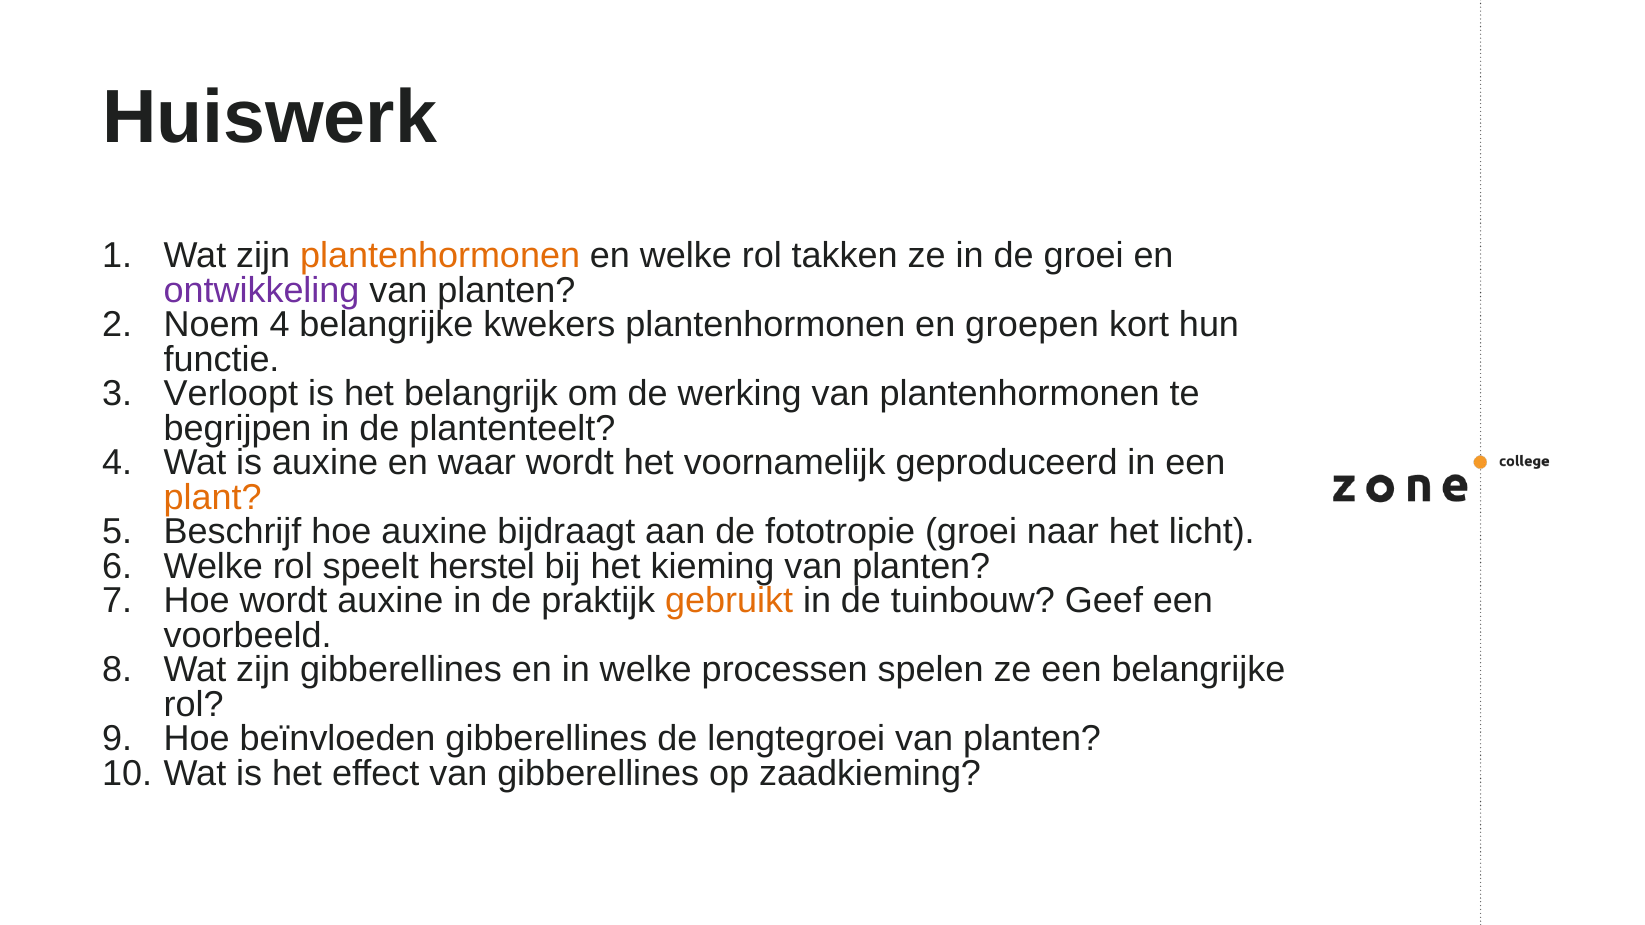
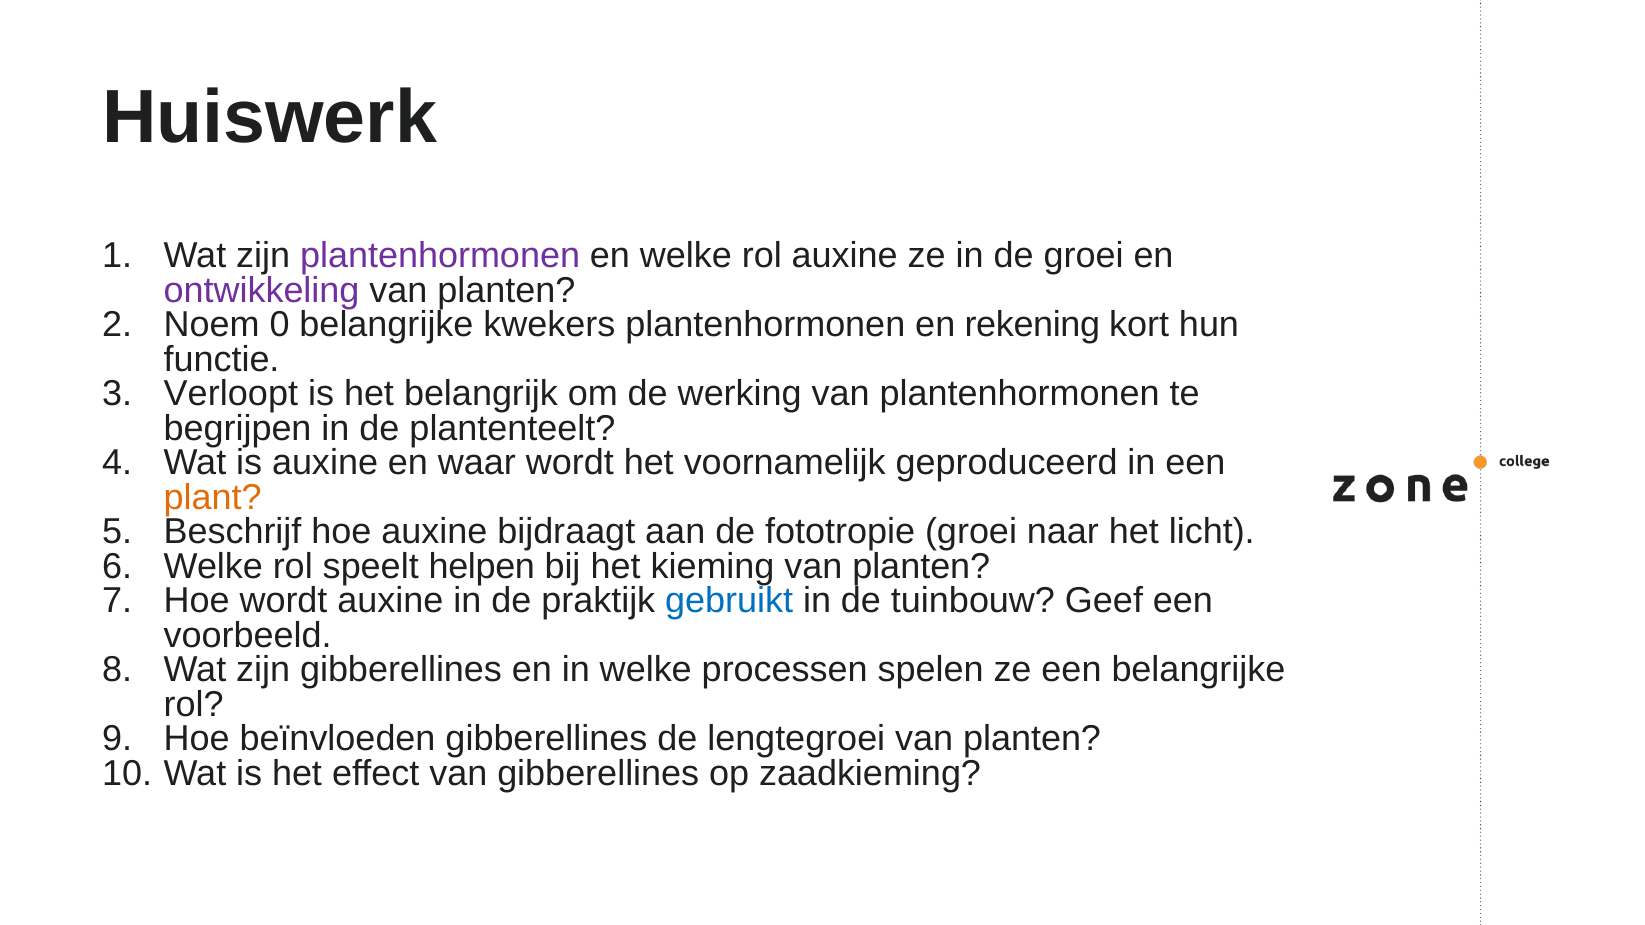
plantenhormonen colour: orange -> purple (440, 256)
rol takken: takken -> auxine (845, 256)
Noem 4: 4 -> 0 (280, 325)
groepen: groepen -> rekening (1032, 325)
herstel: herstel -> helpen (482, 567)
gebruikt colour: orange -> blue (729, 601)
